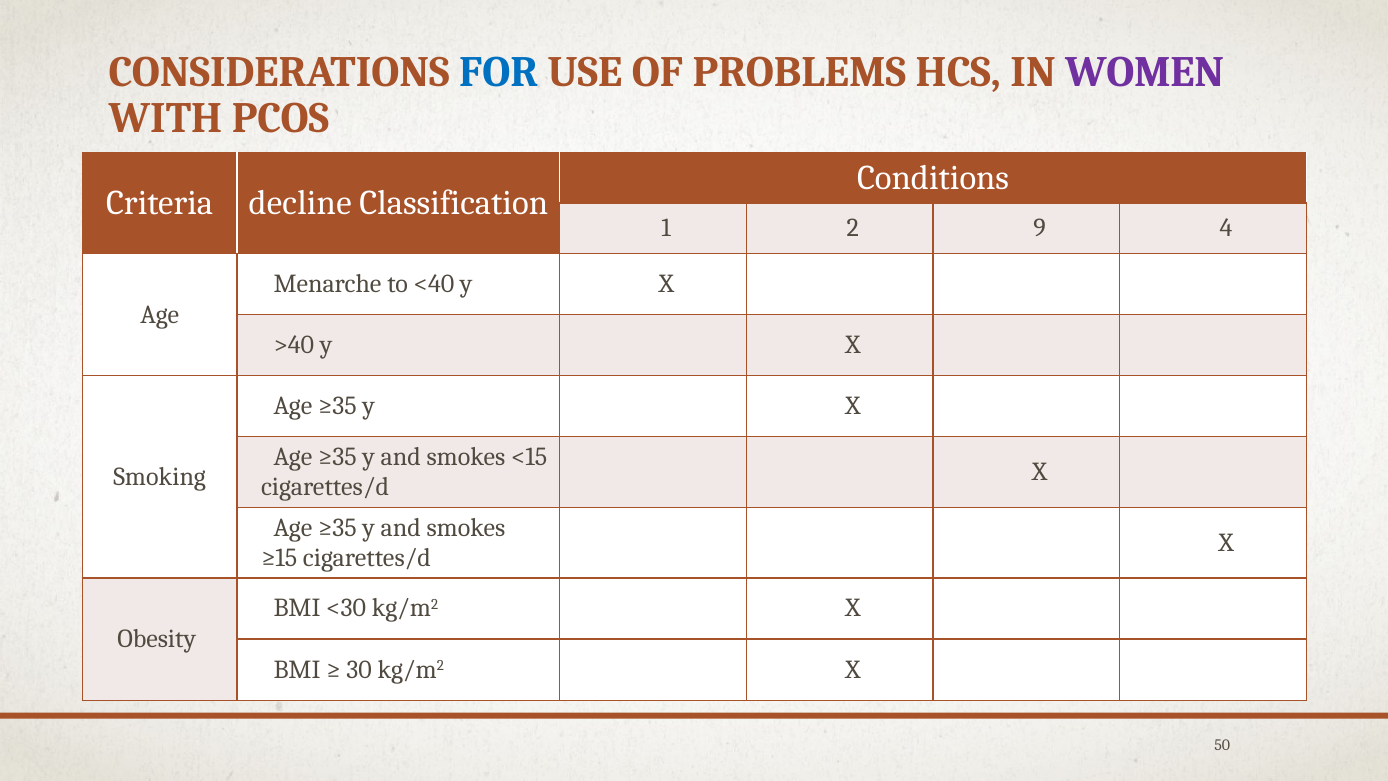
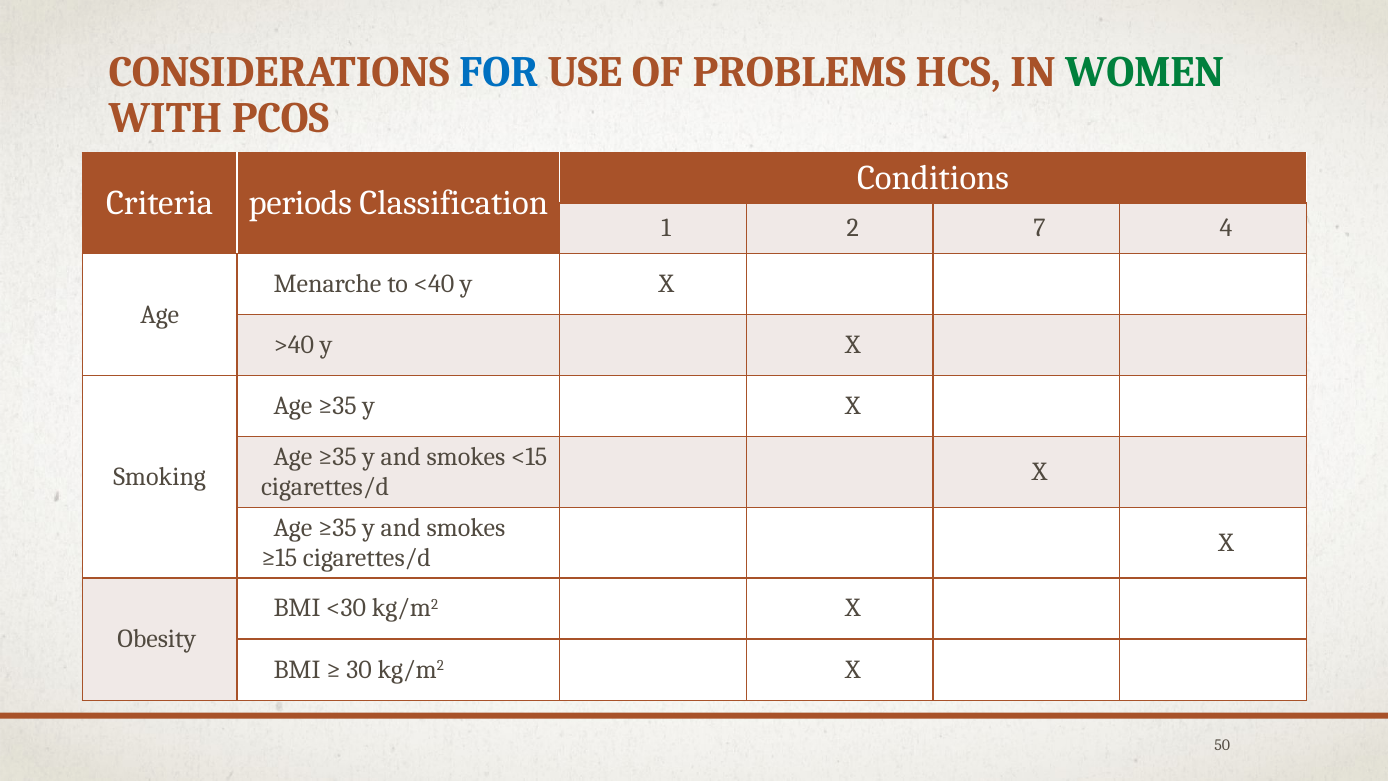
WOMEN colour: purple -> green (1145, 72)
decline: decline -> periods (300, 203)
9: 9 -> 7 (1040, 228)
